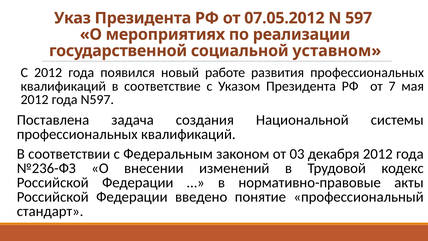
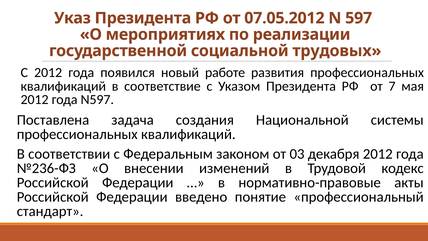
уставном: уставном -> трудовых (337, 51)
